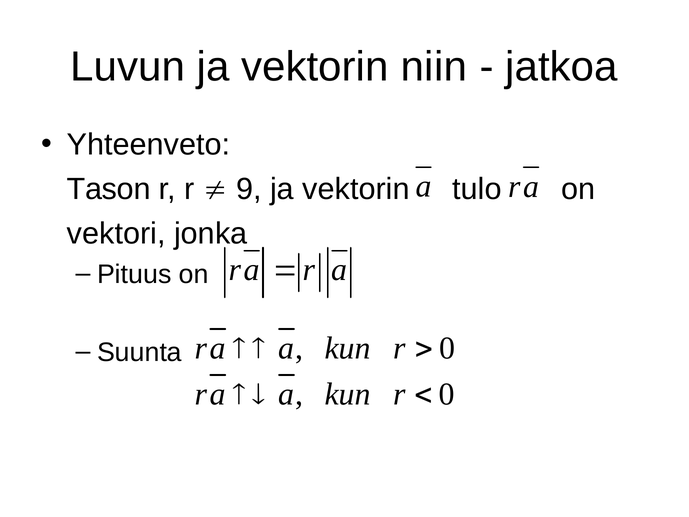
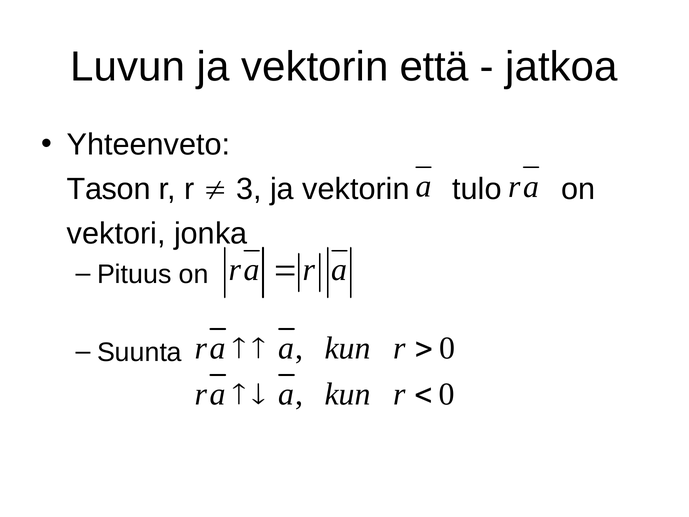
niin: niin -> että (434, 67)
9: 9 -> 3 (249, 189)
